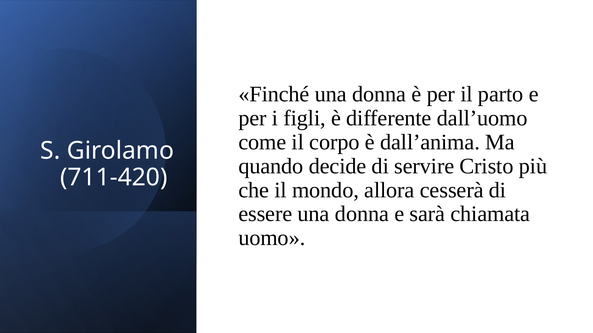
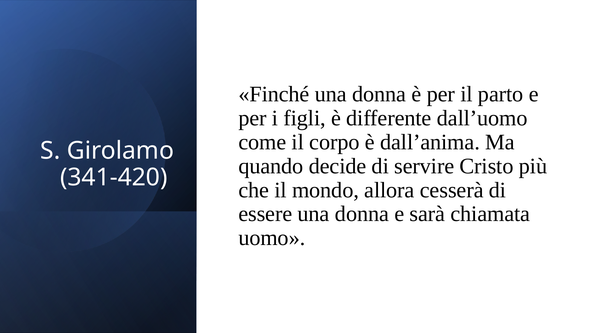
711-420: 711-420 -> 341-420 (114, 178)
